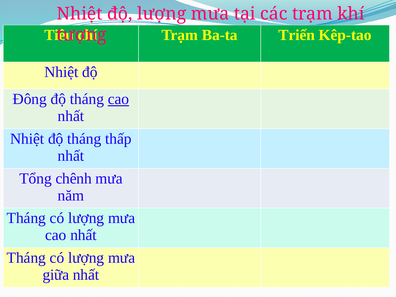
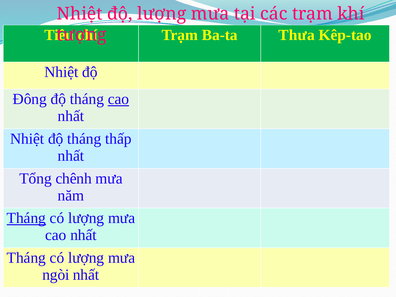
Triển: Triển -> Thưa (297, 35)
Tháng underline: none -> present (26, 218)
giữa: giữa -> ngòi (56, 275)
